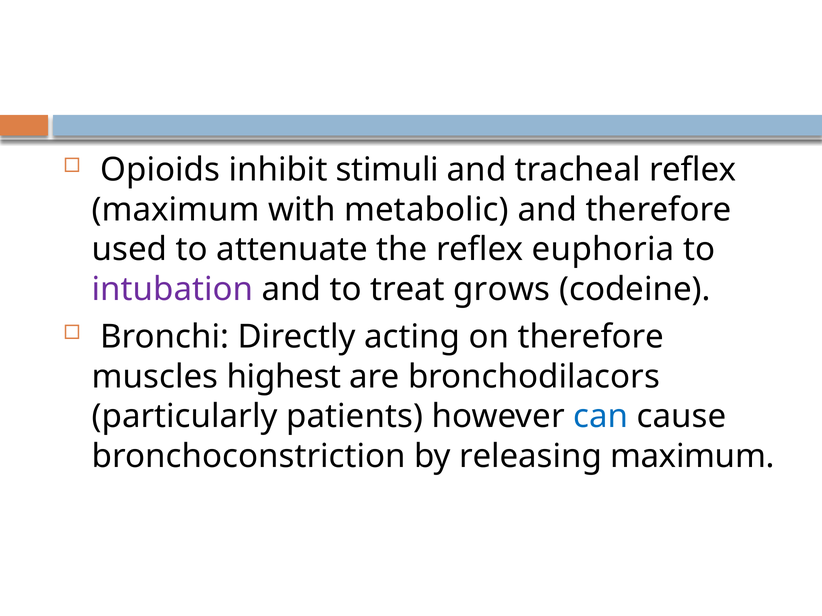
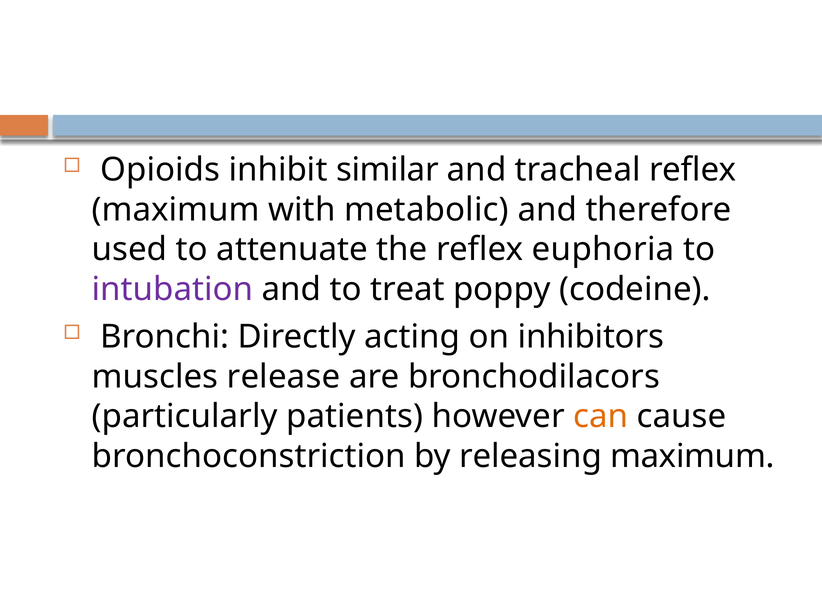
stimuli: stimuli -> similar (387, 170)
grows: grows -> poppy (502, 289)
on therefore: therefore -> inhibitors (591, 337)
highest: highest -> release (284, 377)
can colour: blue -> orange (601, 417)
